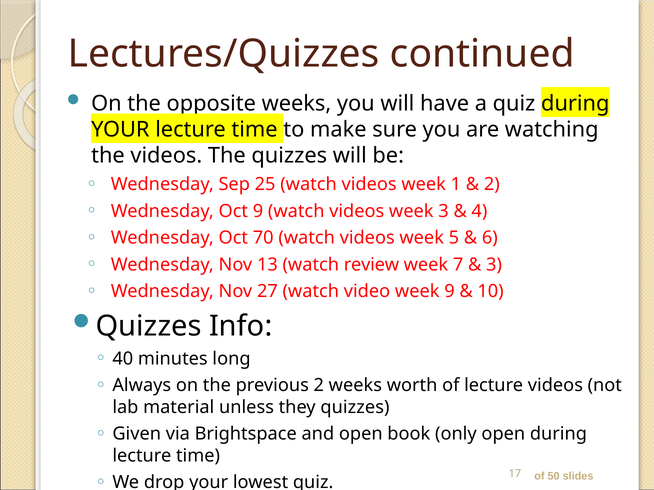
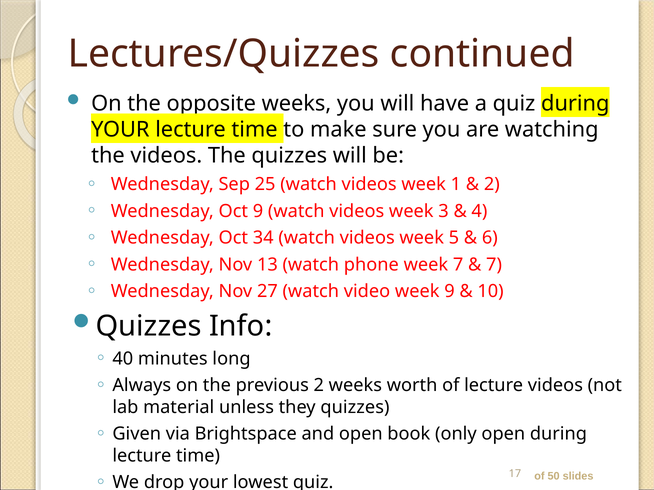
70: 70 -> 34 (263, 238)
review: review -> phone (371, 265)
3: 3 -> 7 (494, 265)
